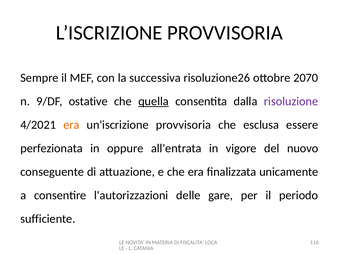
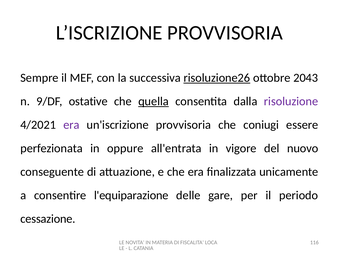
risoluzione26 underline: none -> present (217, 78)
2070: 2070 -> 2043 (306, 78)
era colour: orange -> purple (71, 125)
esclusa: esclusa -> coniugi (261, 125)
l'autorizzazioni: l'autorizzazioni -> l'equiparazione (131, 195)
sufficiente: sufficiente -> cessazione (48, 219)
